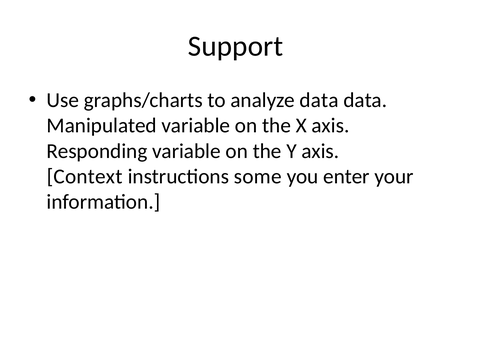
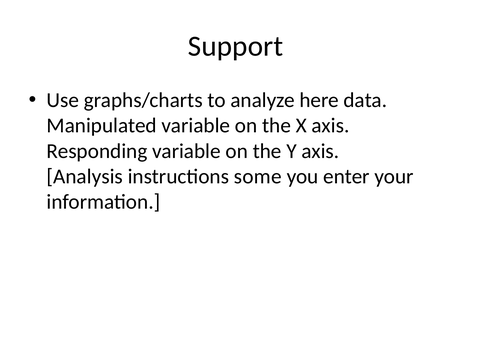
analyze data: data -> here (319, 100)
Context: Context -> Analysis (85, 177)
